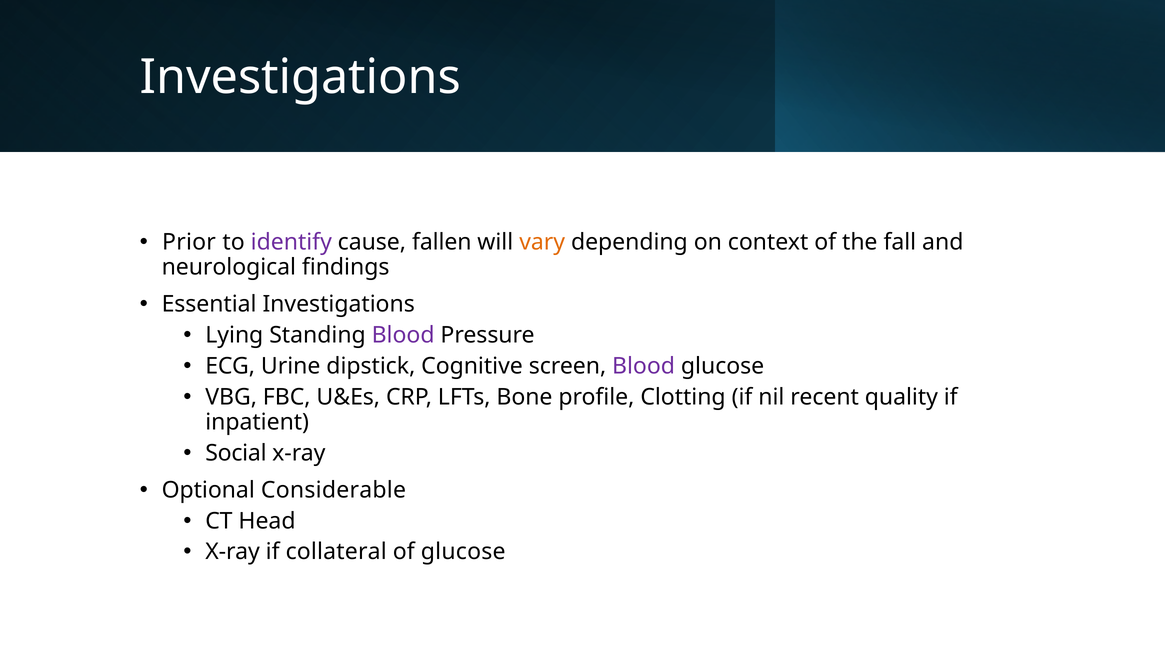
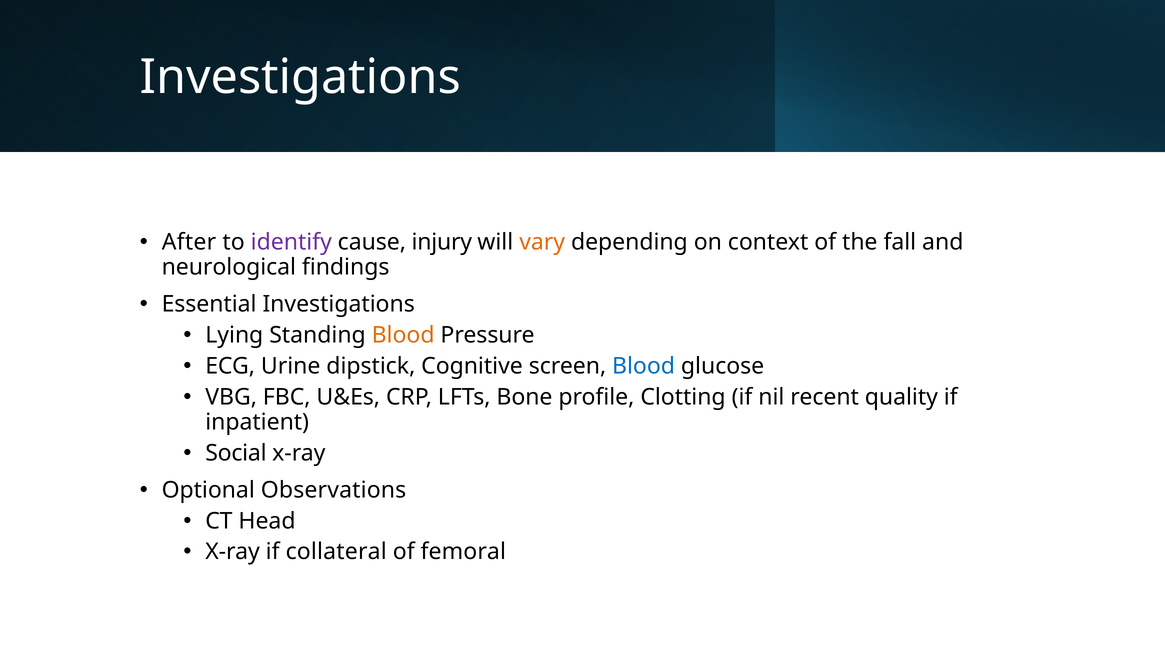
Prior: Prior -> After (189, 242)
fallen: fallen -> injury (442, 242)
Blood colour: purple -> orange (403, 335)
Blood colour: purple -> blue (644, 366)
Considerable: Considerable -> Observations (334, 490)
of glucose: glucose -> femoral (463, 552)
